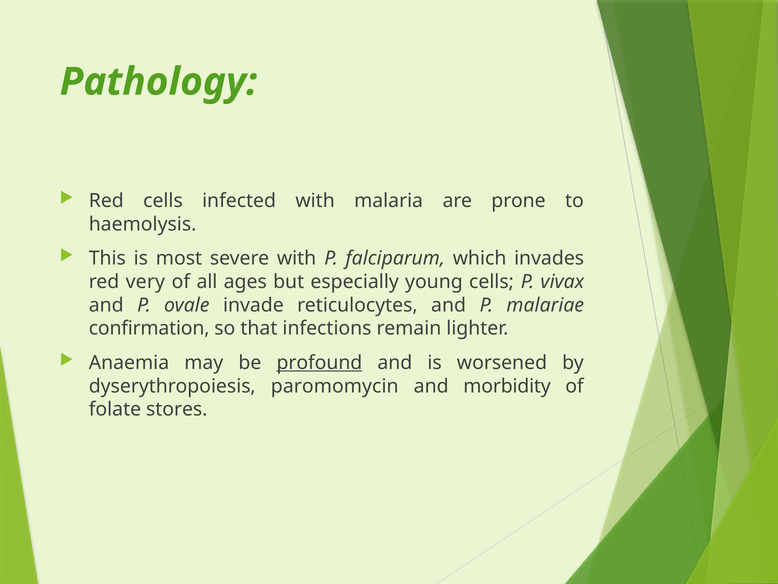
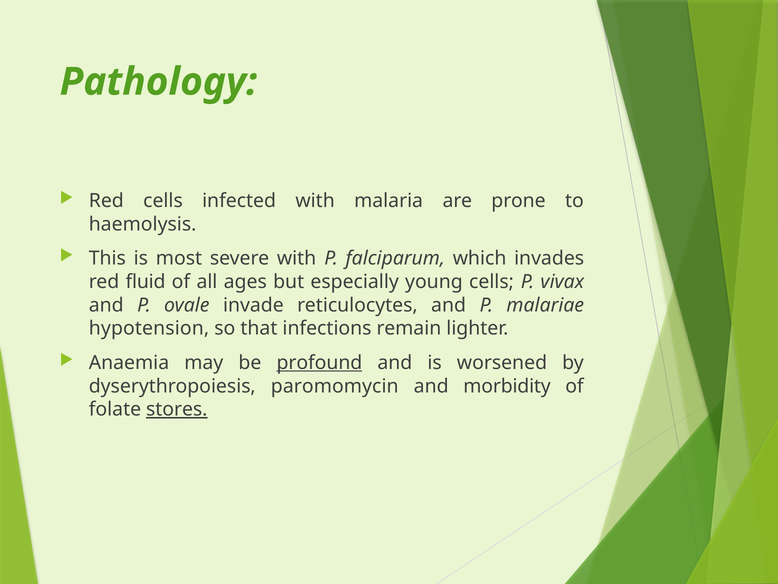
very: very -> fluid (146, 282)
confirmation: confirmation -> hypotension (149, 328)
stores underline: none -> present (177, 409)
